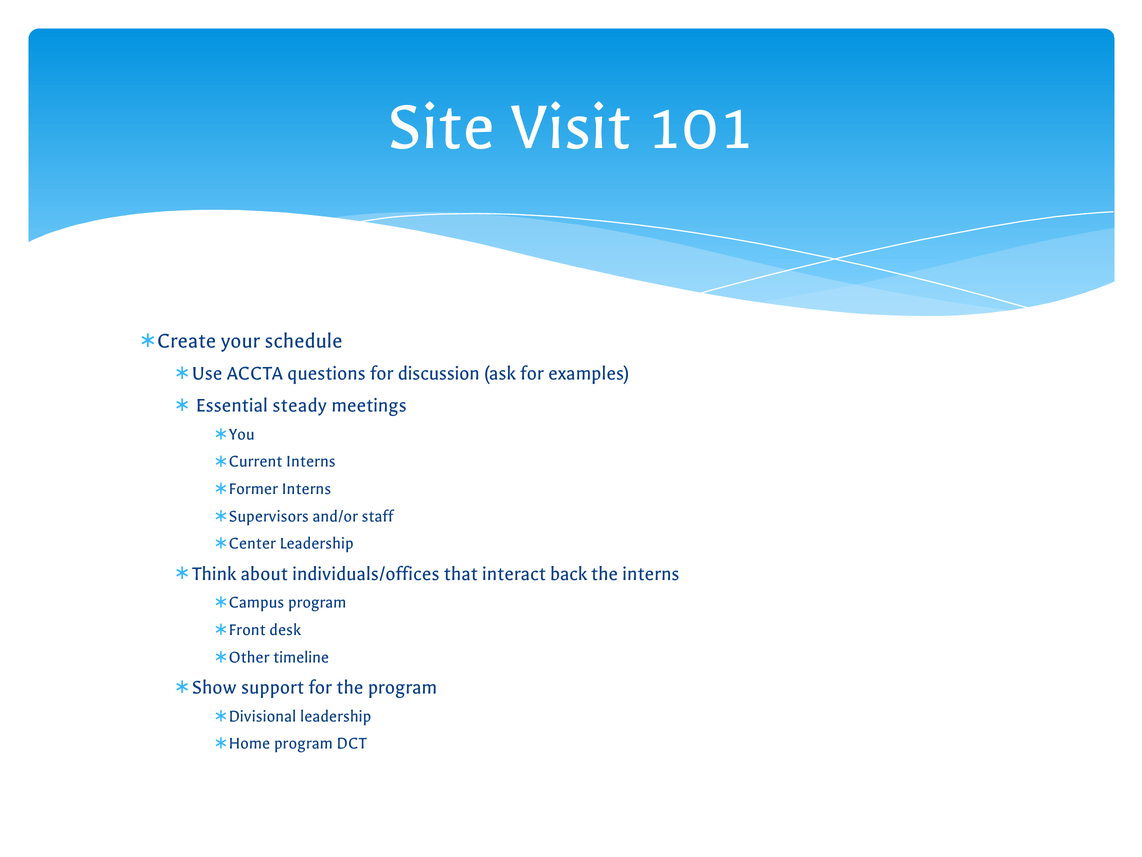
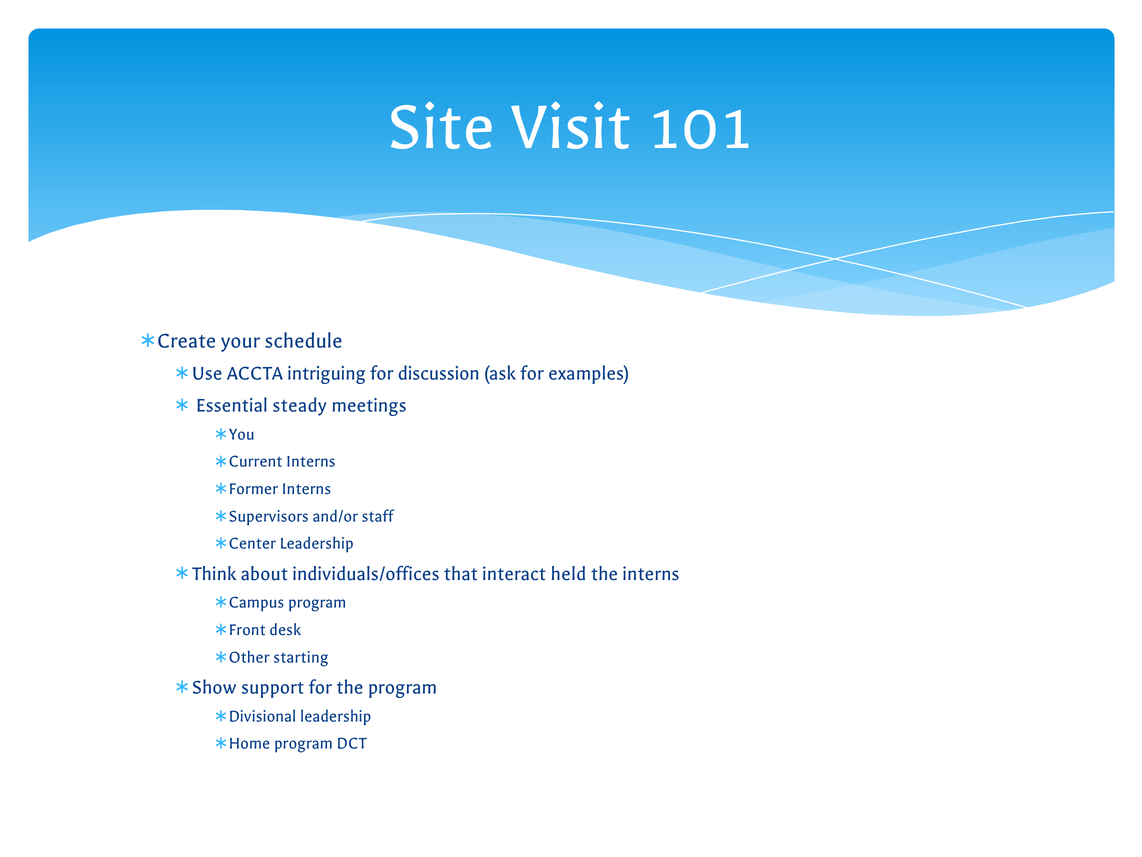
questions: questions -> intriguing (327, 373)
back: back -> held (568, 573)
timeline: timeline -> starting (301, 656)
